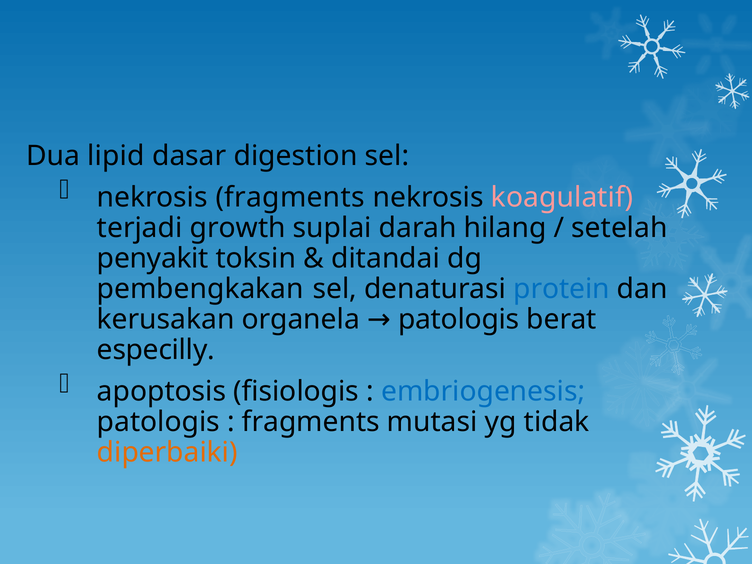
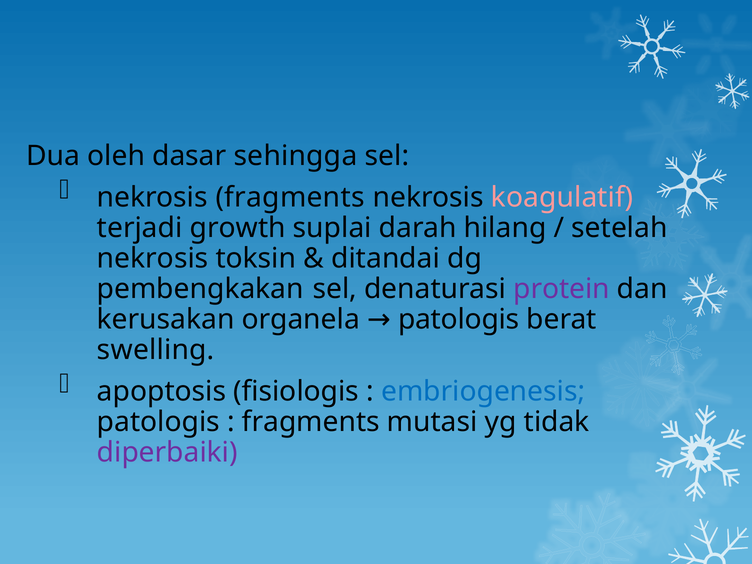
lipid: lipid -> oleh (116, 156)
digestion: digestion -> sehingga (296, 156)
penyakit: penyakit -> nekrosis (153, 258)
protein colour: blue -> purple (561, 289)
especilly: especilly -> swelling (156, 350)
diperbaiki colour: orange -> purple (167, 452)
